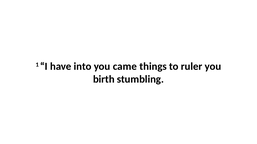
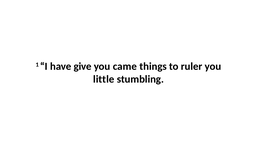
into: into -> give (83, 67)
birth: birth -> little (104, 79)
